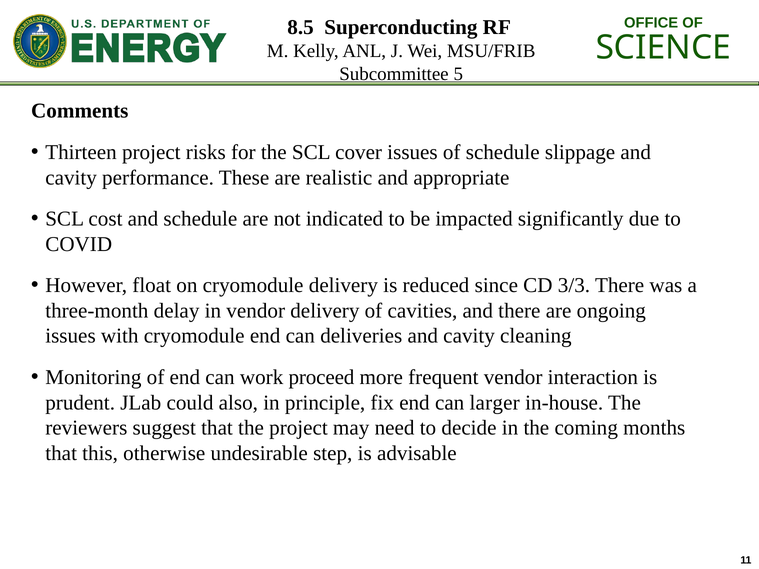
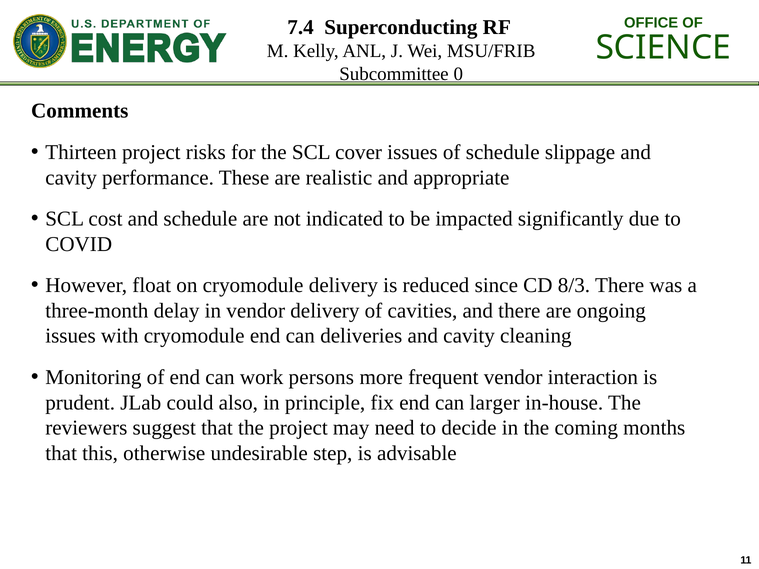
8.5: 8.5 -> 7.4 (301, 27)
5: 5 -> 0 (458, 74)
3/3: 3/3 -> 8/3 (574, 286)
proceed: proceed -> persons (321, 377)
